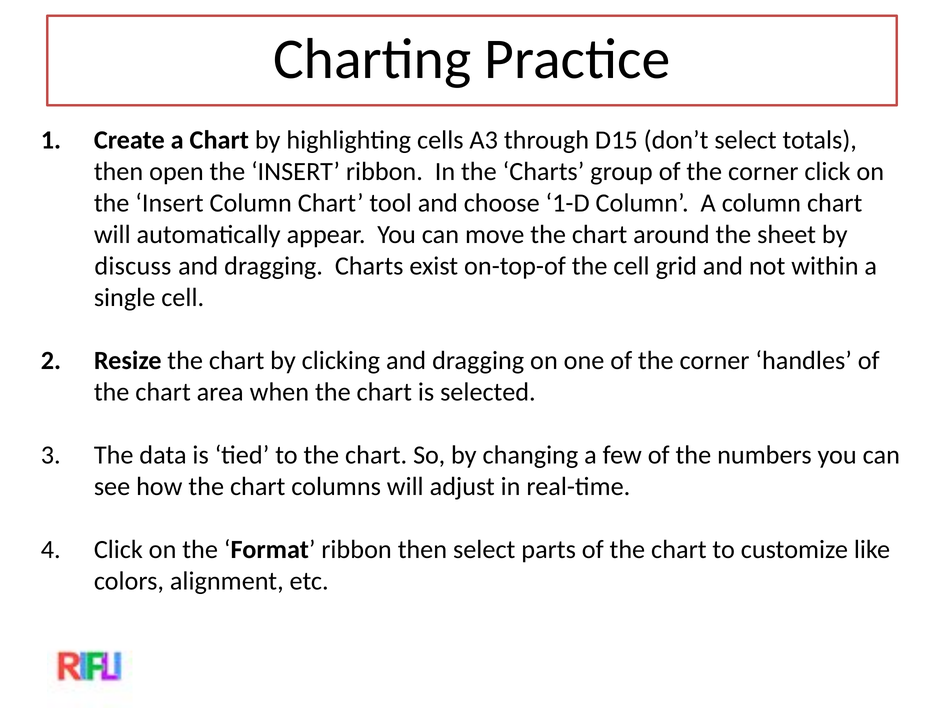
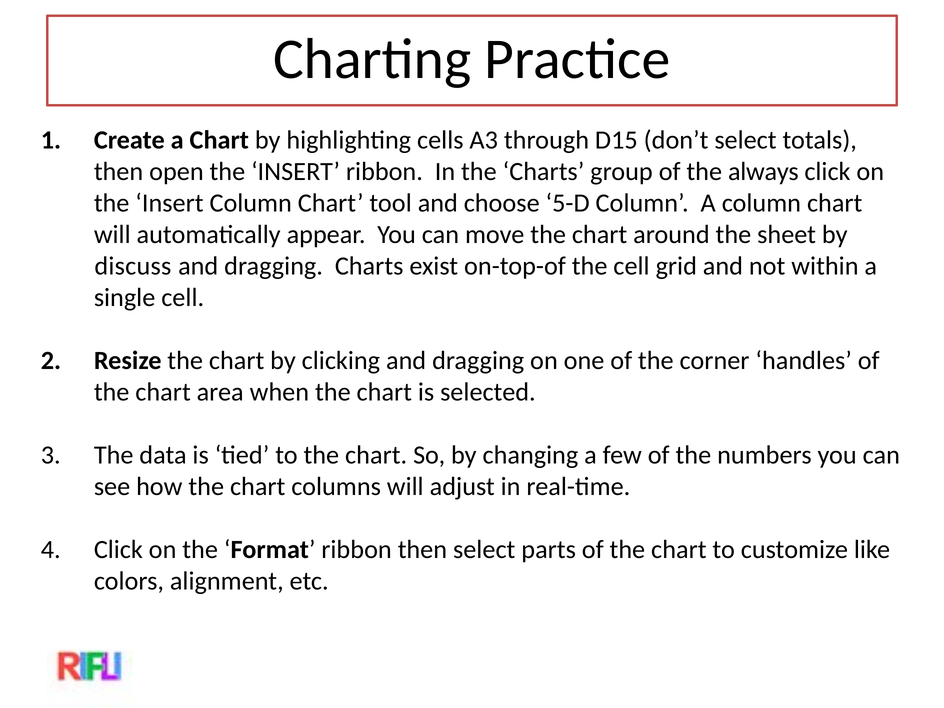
group of the corner: corner -> always (763, 172)
1-D: 1-D -> 5-D (568, 203)
